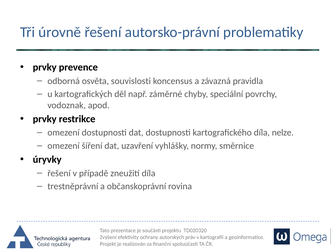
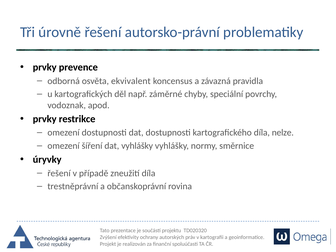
souvislosti: souvislosti -> ekvivalent (131, 81)
dat uzavření: uzavření -> vyhlášky (137, 146)
